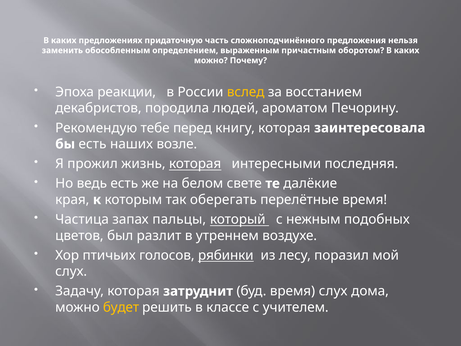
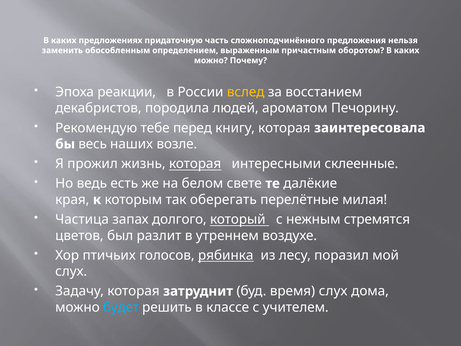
бы есть: есть -> весь (93, 144)
последняя: последняя -> склеенные (361, 164)
перелётные время: время -> милая (365, 200)
пальцы: пальцы -> долгого (179, 219)
подобных: подобных -> стремятся (377, 219)
рябинки: рябинки -> рябинка (226, 255)
будет colour: yellow -> light blue (121, 307)
